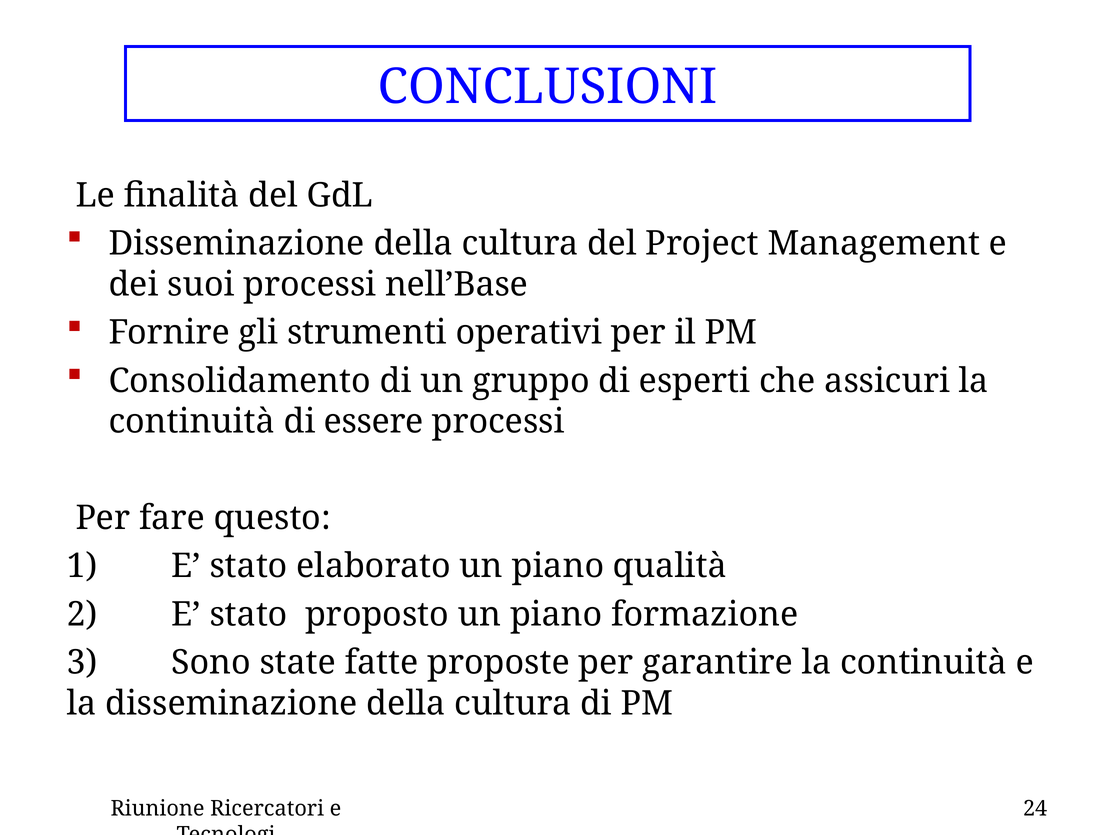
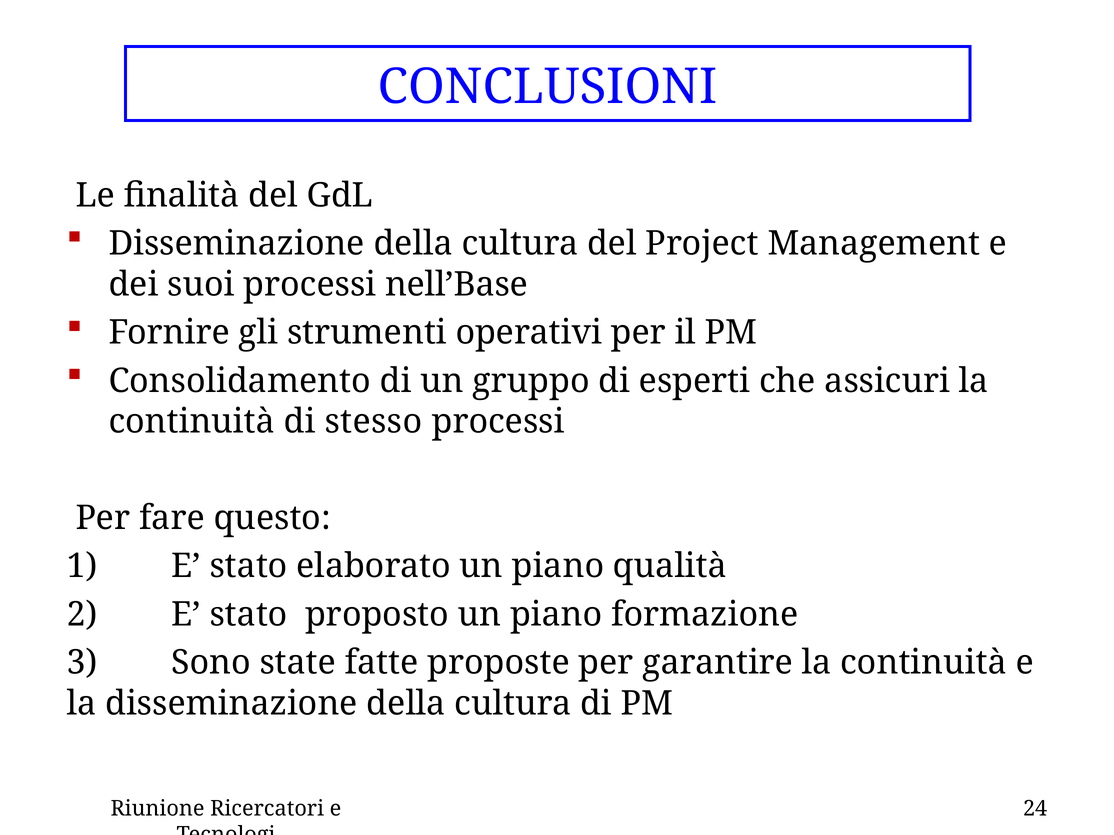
essere: essere -> stesso (373, 422)
